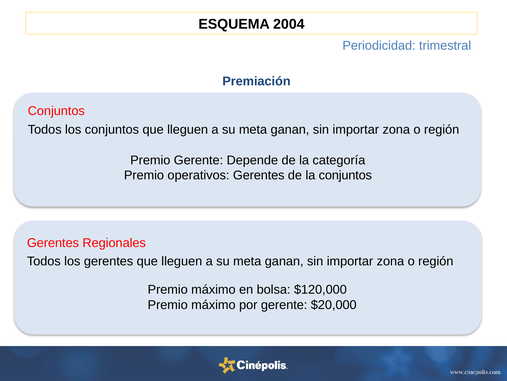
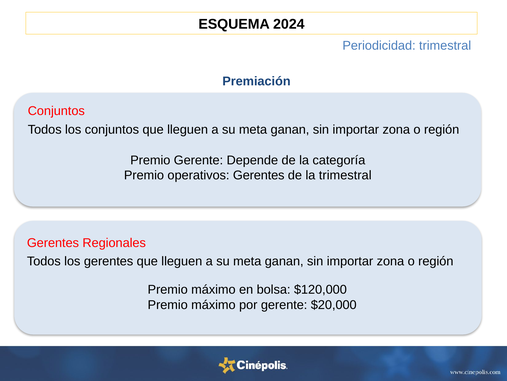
2004: 2004 -> 2024 (289, 24)
la conjuntos: conjuntos -> trimestral (345, 175)
